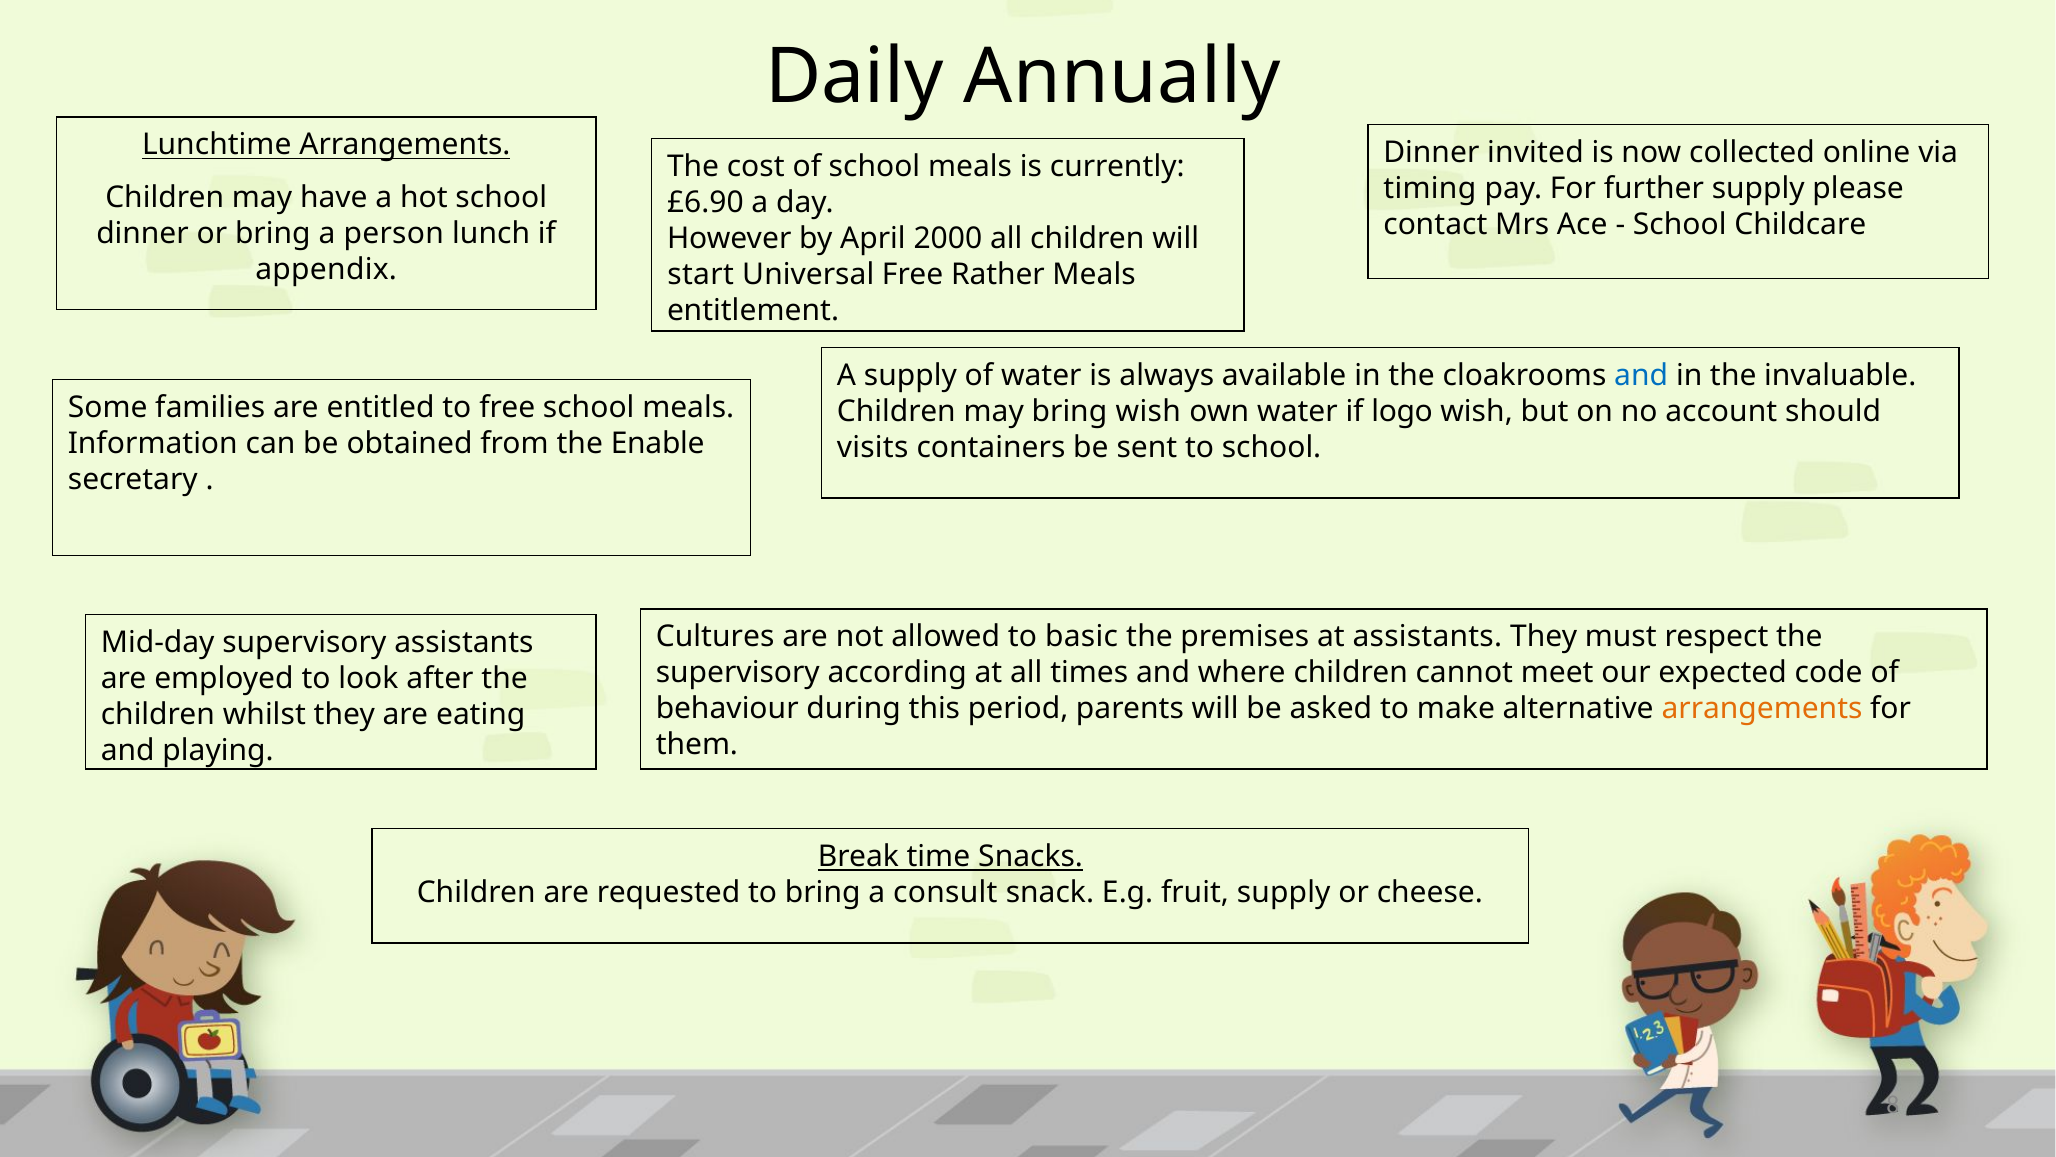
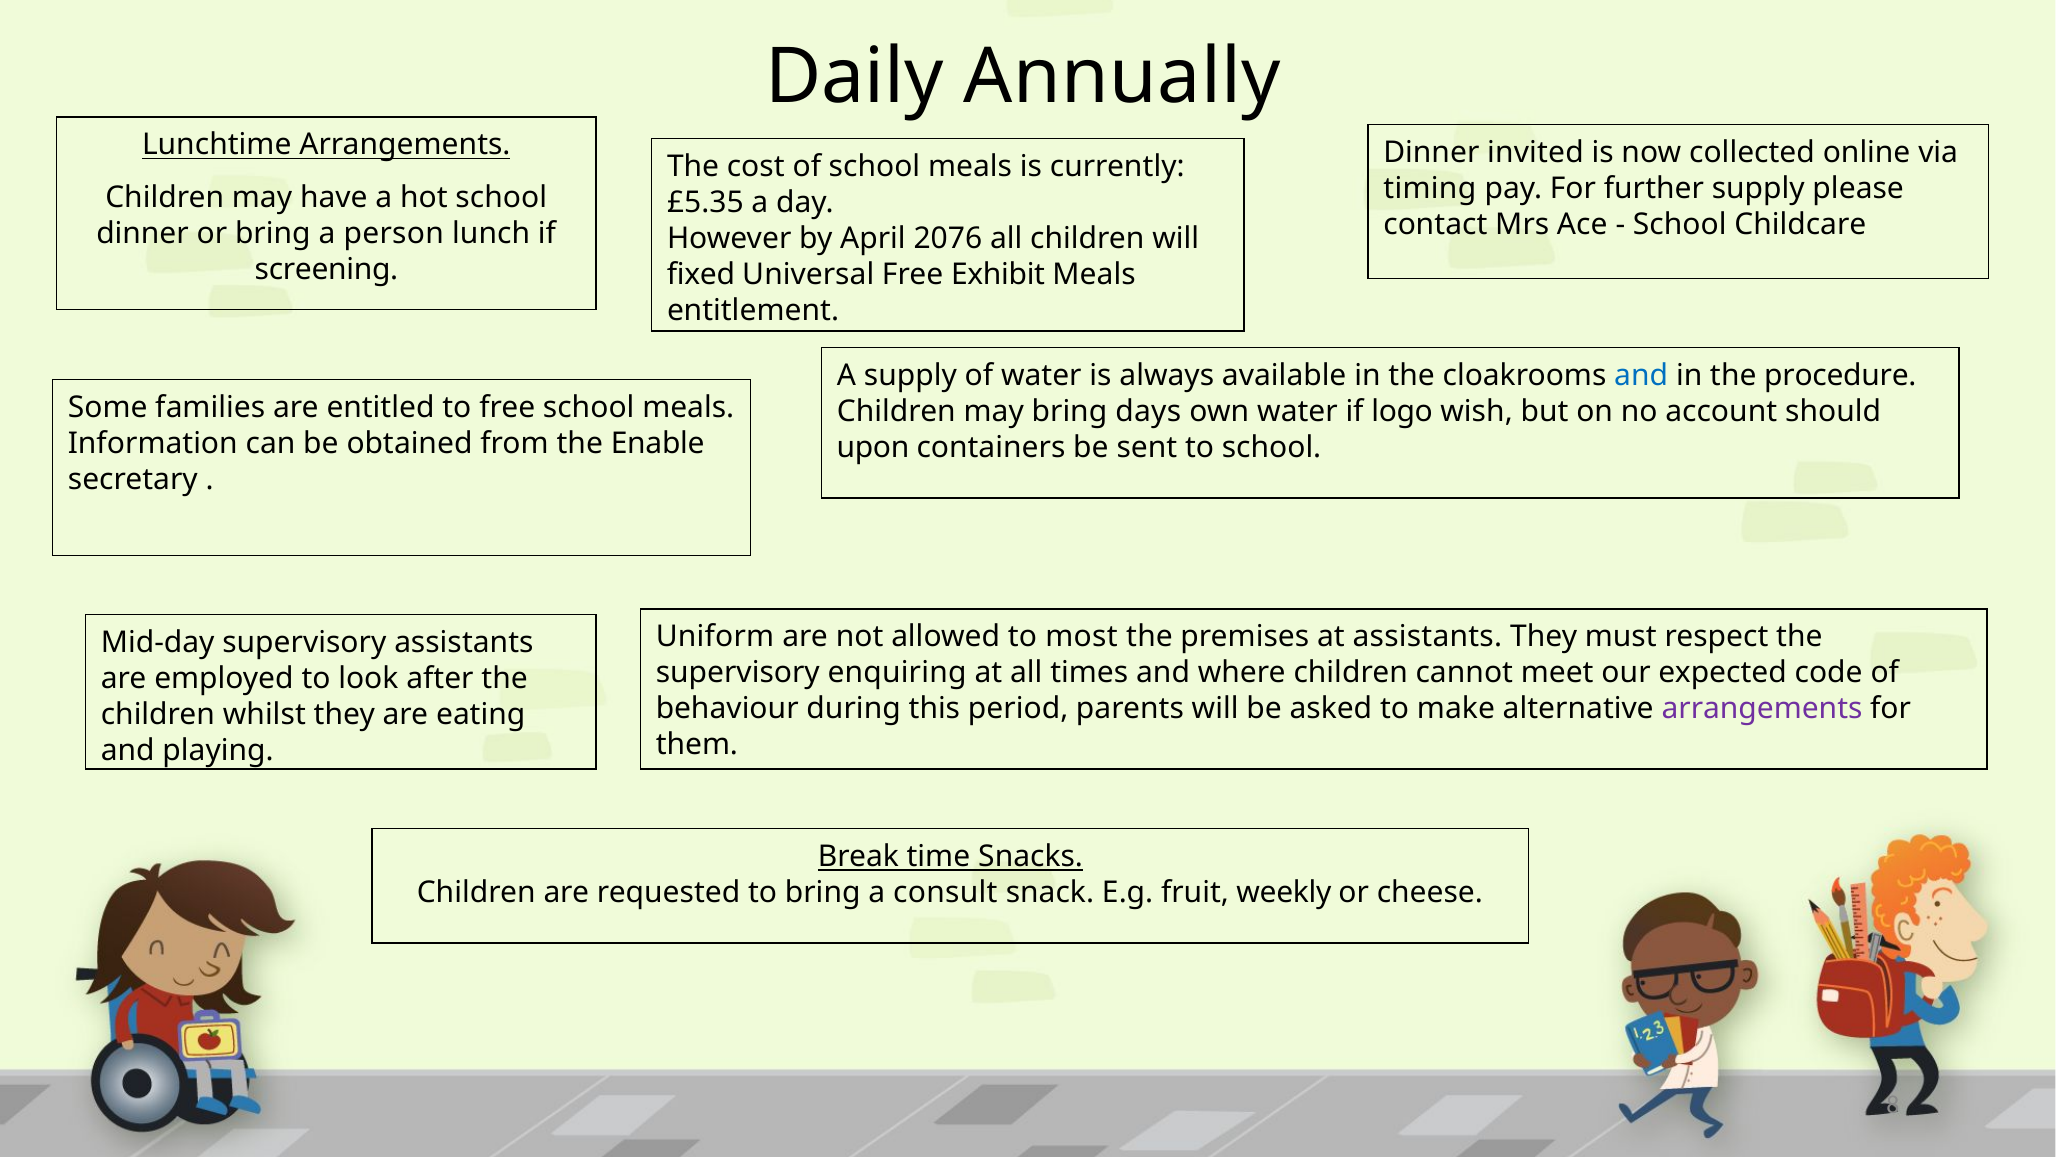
£6.90: £6.90 -> £5.35 (705, 202)
2000: 2000 -> 2076 (948, 238)
appendix: appendix -> screening (326, 270)
start: start -> fixed (701, 274)
Rather: Rather -> Exhibit (998, 274)
invaluable: invaluable -> procedure (1840, 375)
bring wish: wish -> days (1148, 411)
visits: visits -> upon (873, 447)
Cultures: Cultures -> Uniform (715, 637)
basic: basic -> most (1082, 637)
according: according -> enquiring (897, 673)
arrangements colour: orange -> purple (1762, 709)
fruit supply: supply -> weekly (1284, 892)
